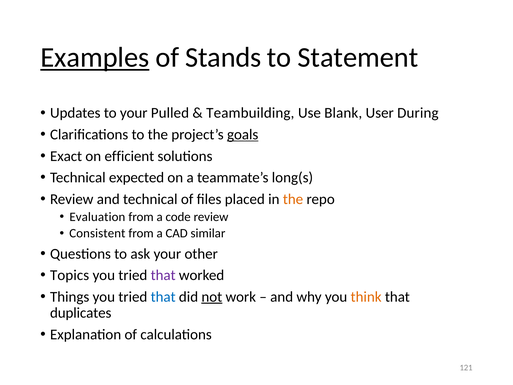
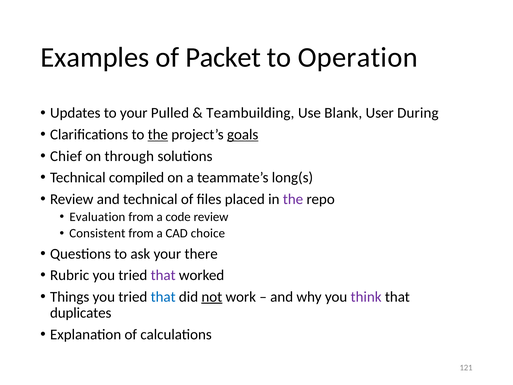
Examples underline: present -> none (95, 57)
Stands: Stands -> Packet (223, 57)
Statement: Statement -> Operation (358, 57)
the underline: none -> present (158, 134)
Exact: Exact -> Chief (66, 156)
efficient: efficient -> through (129, 156)
expected: expected -> compiled (137, 177)
the colour: orange -> purple (293, 199)
similar: similar -> choice (208, 233)
other: other -> there (201, 254)
Topics: Topics -> Rubric (70, 275)
think colour: orange -> purple (366, 297)
